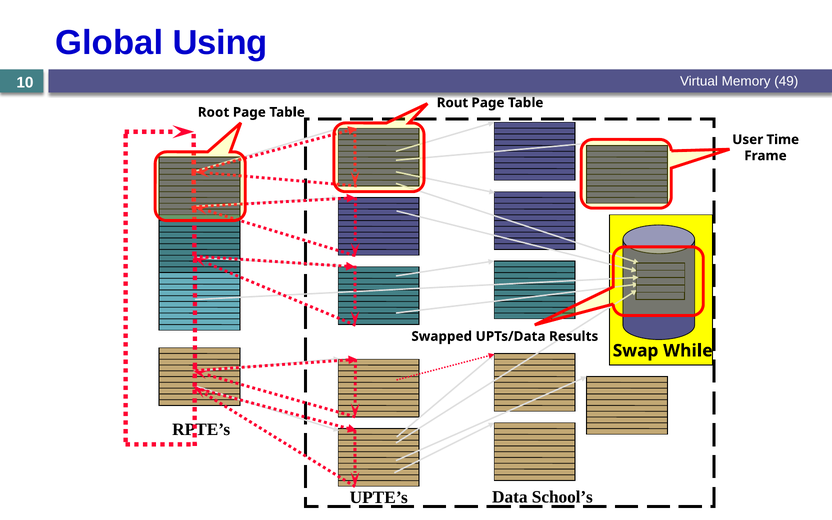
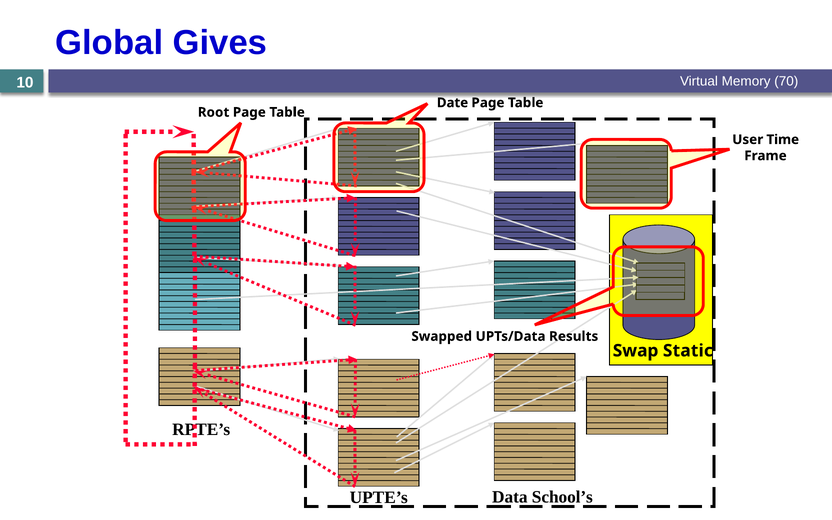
Using: Using -> Gives (220, 43)
49: 49 -> 70 (786, 82)
Rout: Rout -> Date (452, 103)
While: While -> Static (688, 351)
